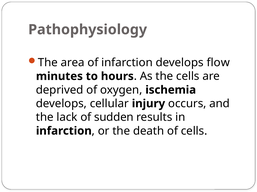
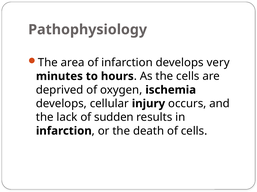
flow: flow -> very (218, 63)
